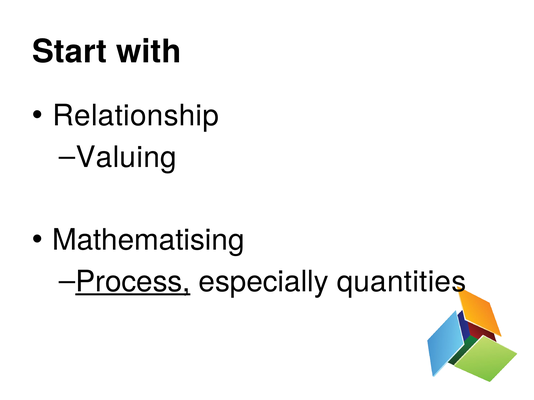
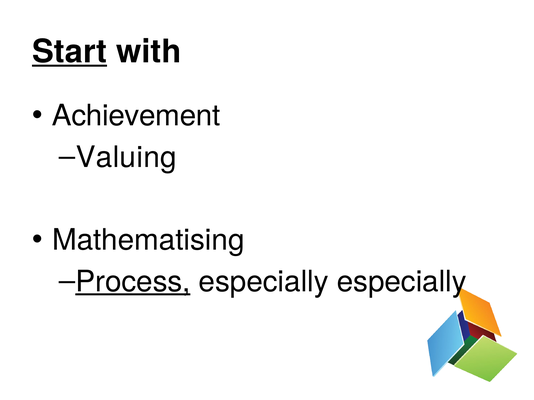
Start underline: none -> present (69, 52)
Relationship: Relationship -> Achievement (136, 116)
especially quantities: quantities -> especially (402, 282)
